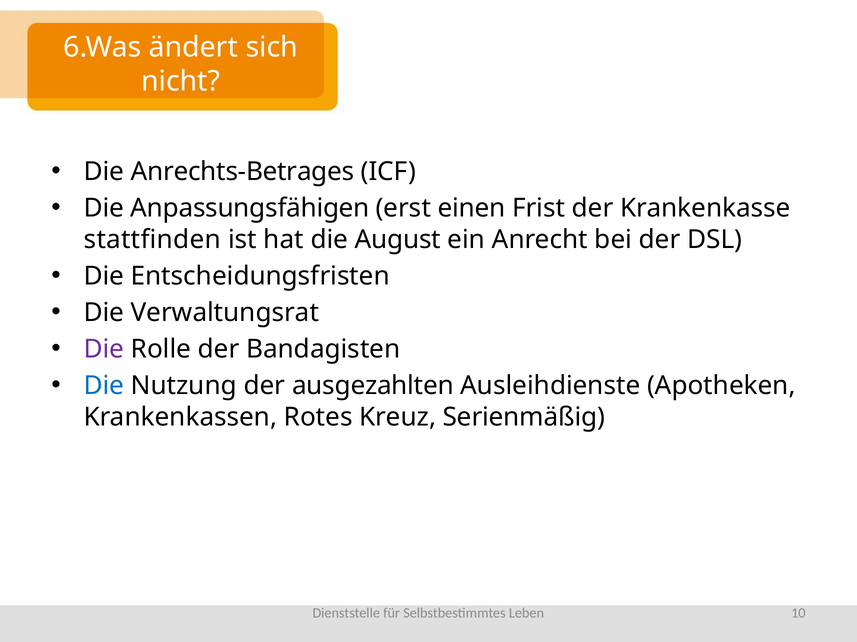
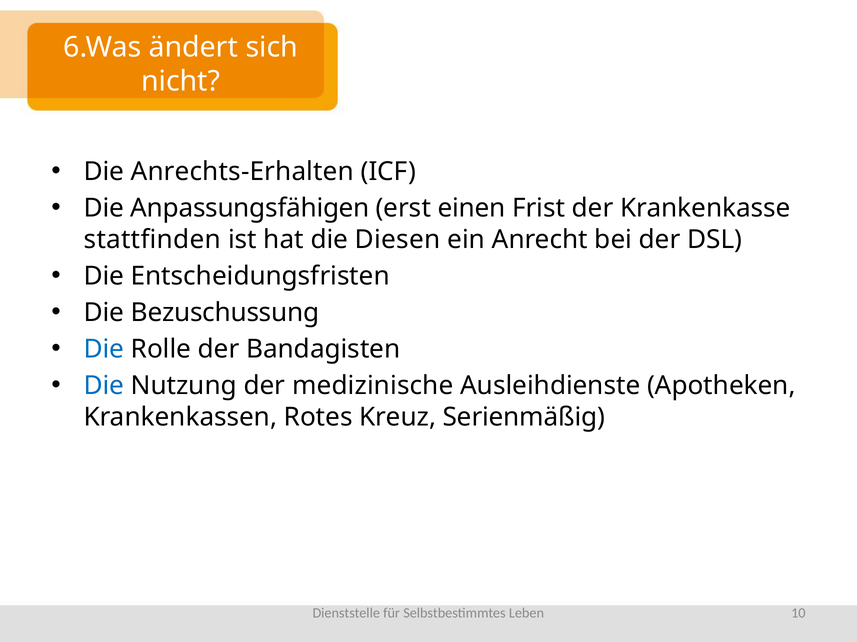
Anrechts-Betrages: Anrechts-Betrages -> Anrechts-Erhalten (242, 172)
August: August -> Diesen (398, 240)
Verwaltungsrat: Verwaltungsrat -> Bezuschussung (225, 313)
Die colour: purple -> blue (104, 350)
ausgezahlten: ausgezahlten -> medizinische (373, 386)
